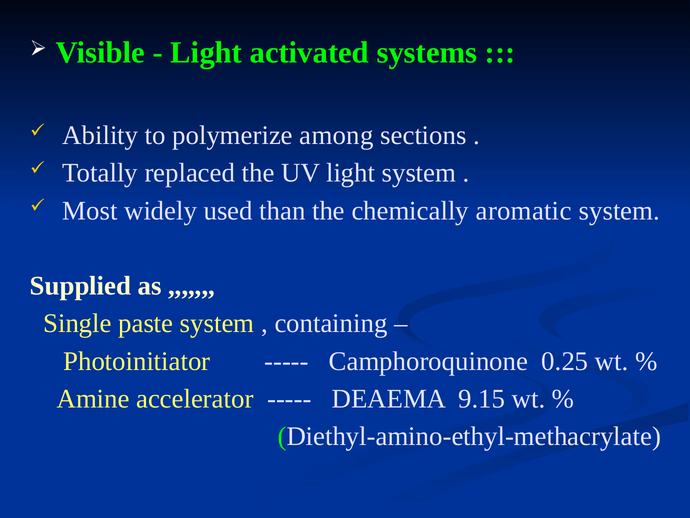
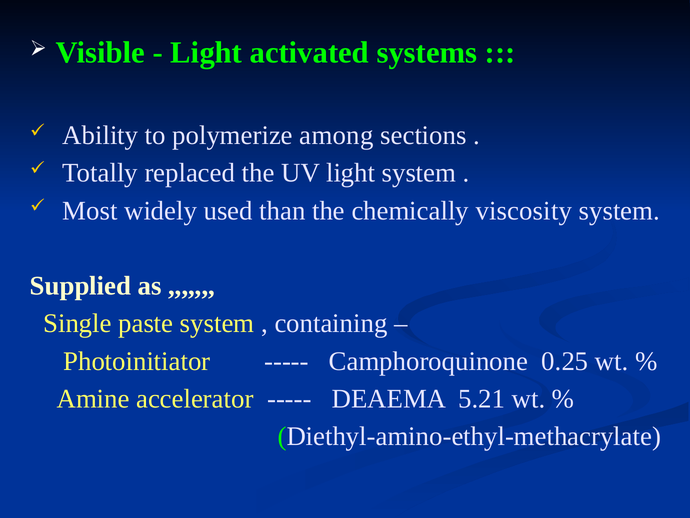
aromatic: aromatic -> viscosity (524, 211)
9.15: 9.15 -> 5.21 (482, 398)
